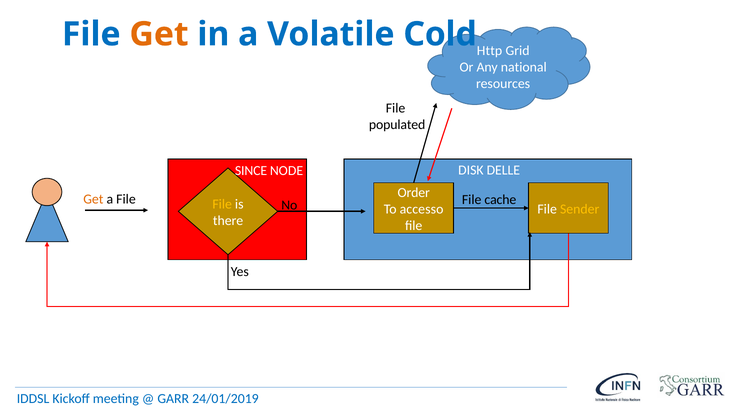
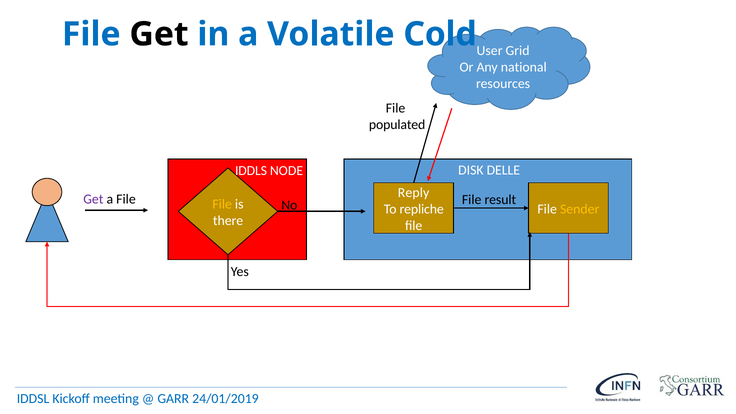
Get colour: orange -> black (159, 34)
Http: Http -> User (490, 50)
SINCE: SINCE -> IDDLS (251, 171)
Order: Order -> Reply (414, 192)
Get colour: orange -> purple (93, 199)
cache: cache -> result (500, 200)
accesso: accesso -> repliche (422, 209)
